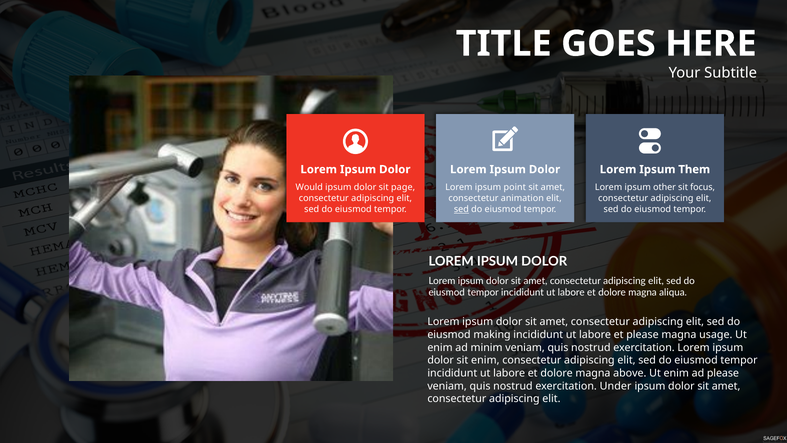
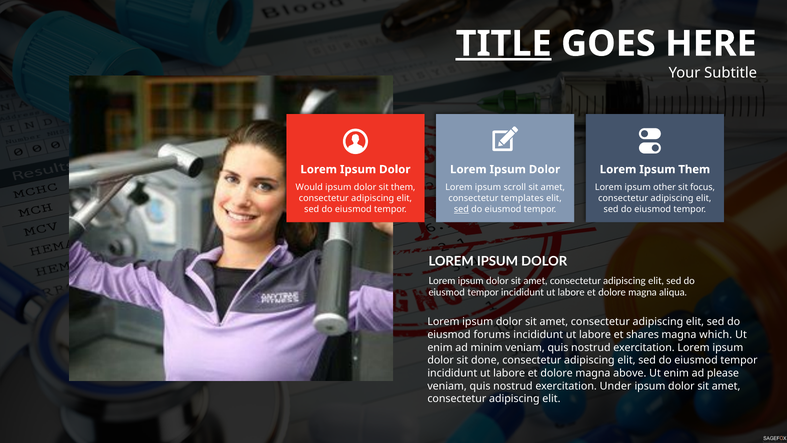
TITLE underline: none -> present (504, 44)
sit page: page -> them (403, 187)
point: point -> scroll (515, 187)
animation: animation -> templates (522, 198)
making: making -> forums (492, 335)
et please: please -> shares (643, 335)
usage: usage -> which (716, 335)
sit enim: enim -> done (485, 360)
